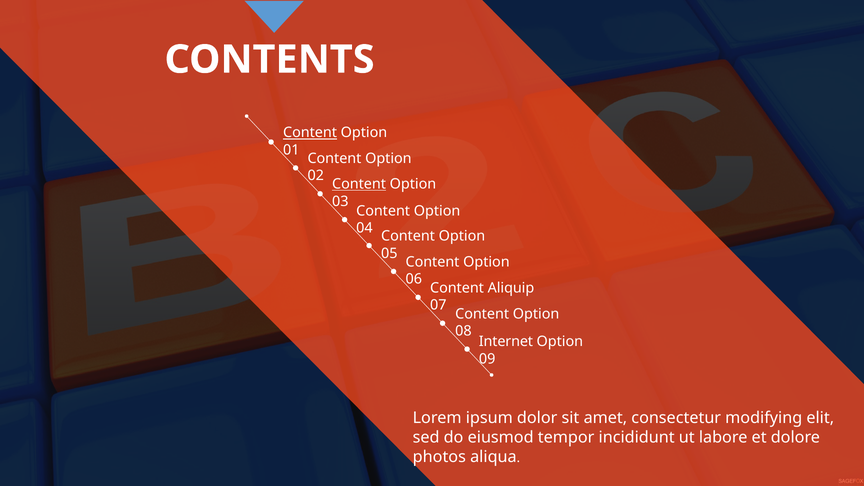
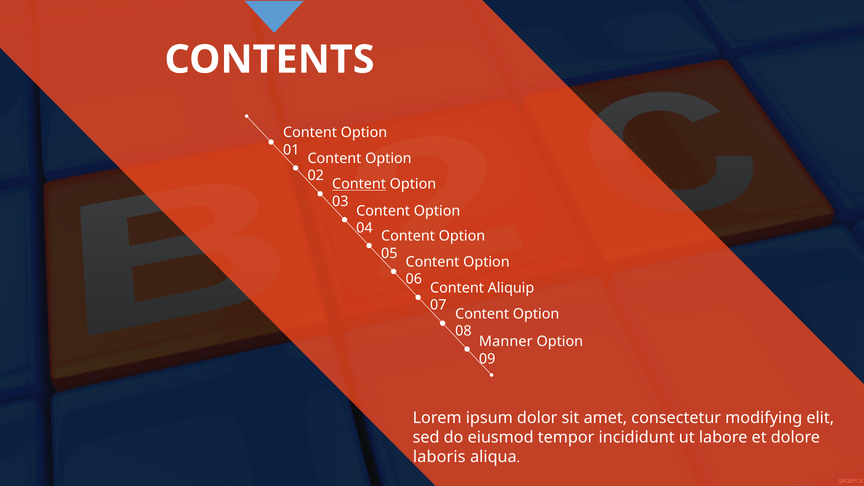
Content underline: present -> none (310, 133)
Internet: Internet -> Manner (506, 342)
photos: photos -> laboris (439, 457)
